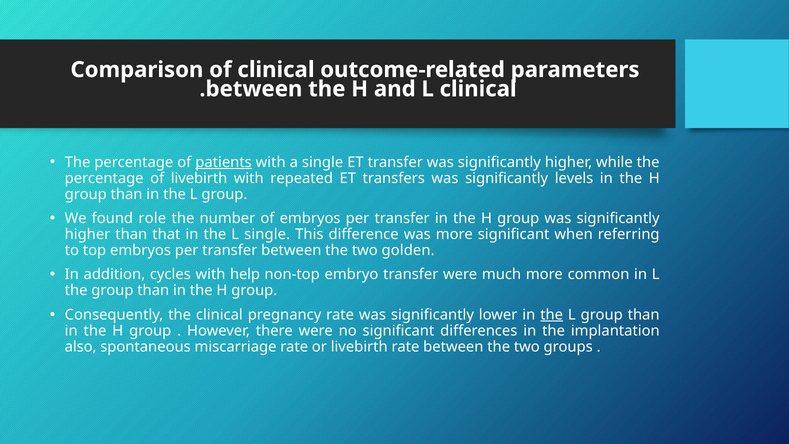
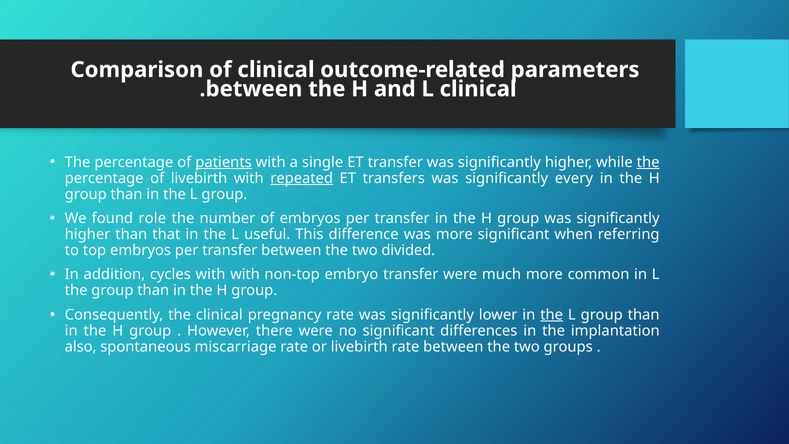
the underline: none -> present (648, 162)
repeated underline: none -> present (302, 178)
levels: levels -> every (574, 178)
L single: single -> useful (267, 234)
golden: golden -> divided (408, 250)
with help: help -> with (245, 274)
